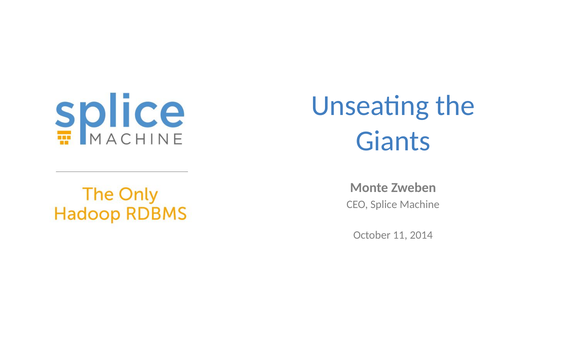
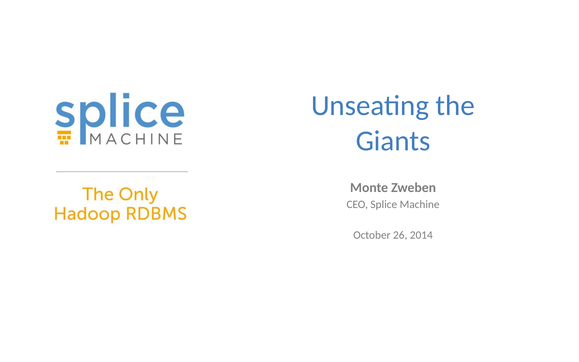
11: 11 -> 26 (400, 235)
